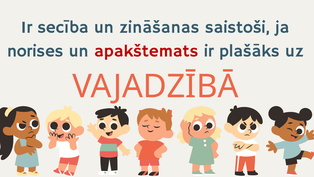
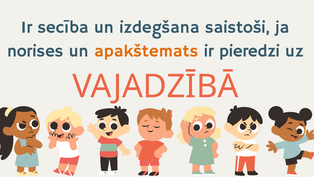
zināšanas: zināšanas -> izdegšana (159, 27)
apakštemats colour: red -> orange (146, 51)
plašāks: plašāks -> pieredzi (250, 51)
